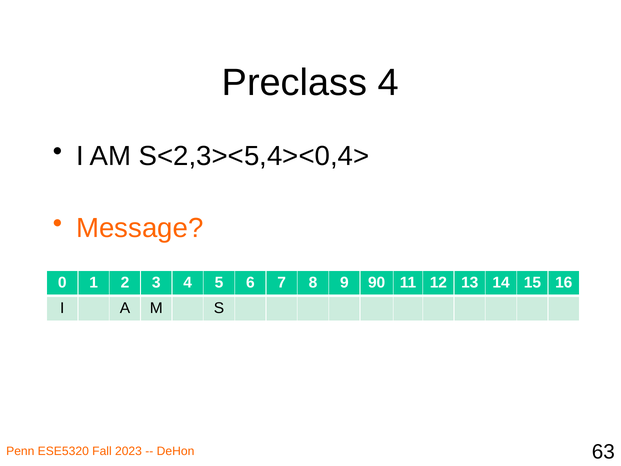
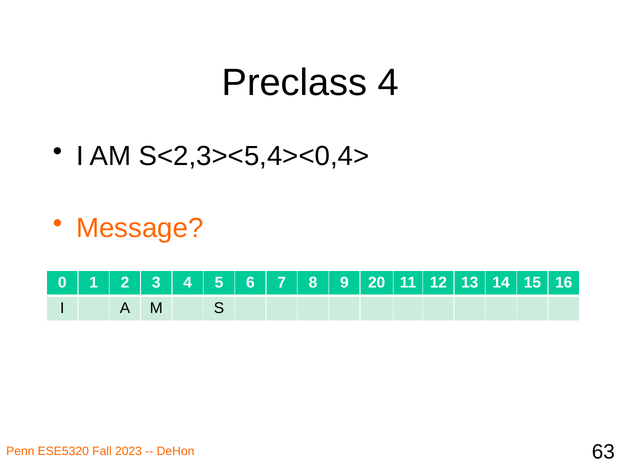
90: 90 -> 20 (377, 283)
